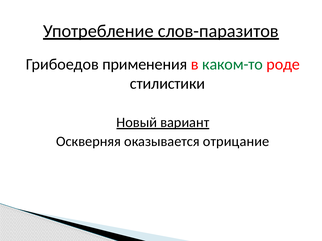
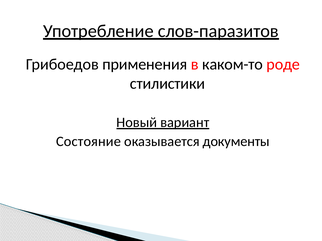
каком-то colour: green -> black (233, 65)
Оскверняя: Оскверняя -> Состояние (89, 142)
отрицание: отрицание -> документы (236, 142)
